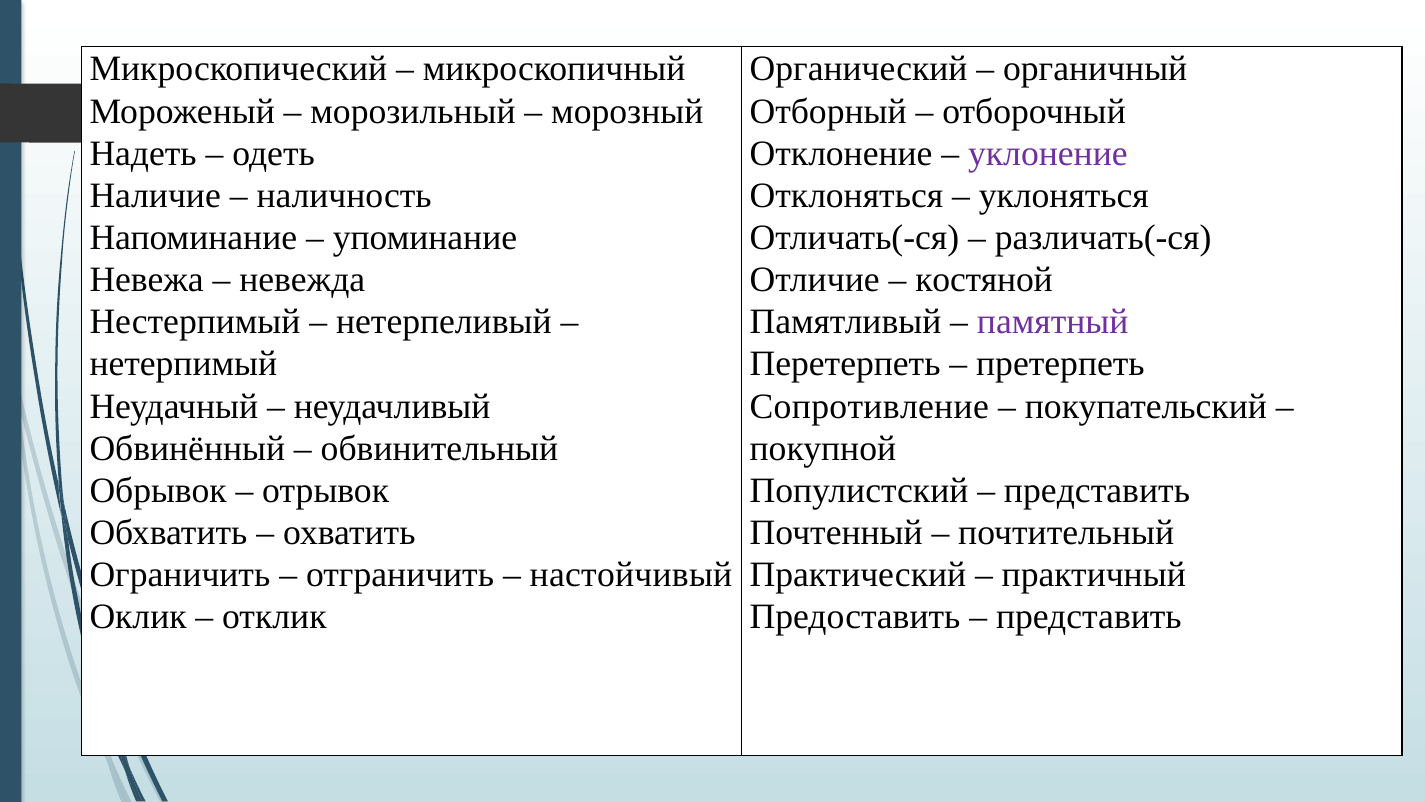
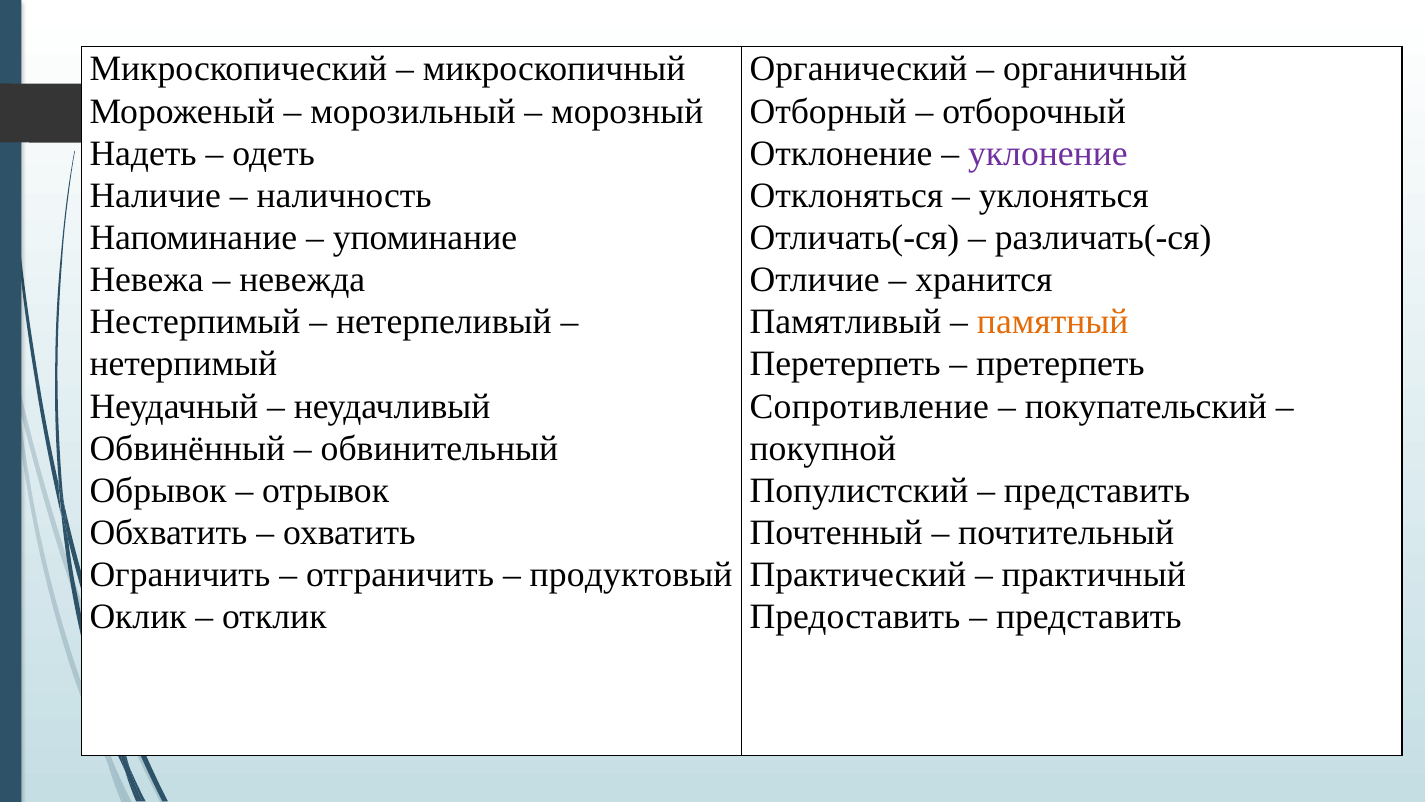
костяной: костяной -> хранится (984, 280)
памятный colour: purple -> orange (1053, 322)
настойчивый: настойчивый -> продуктовый (631, 575)
